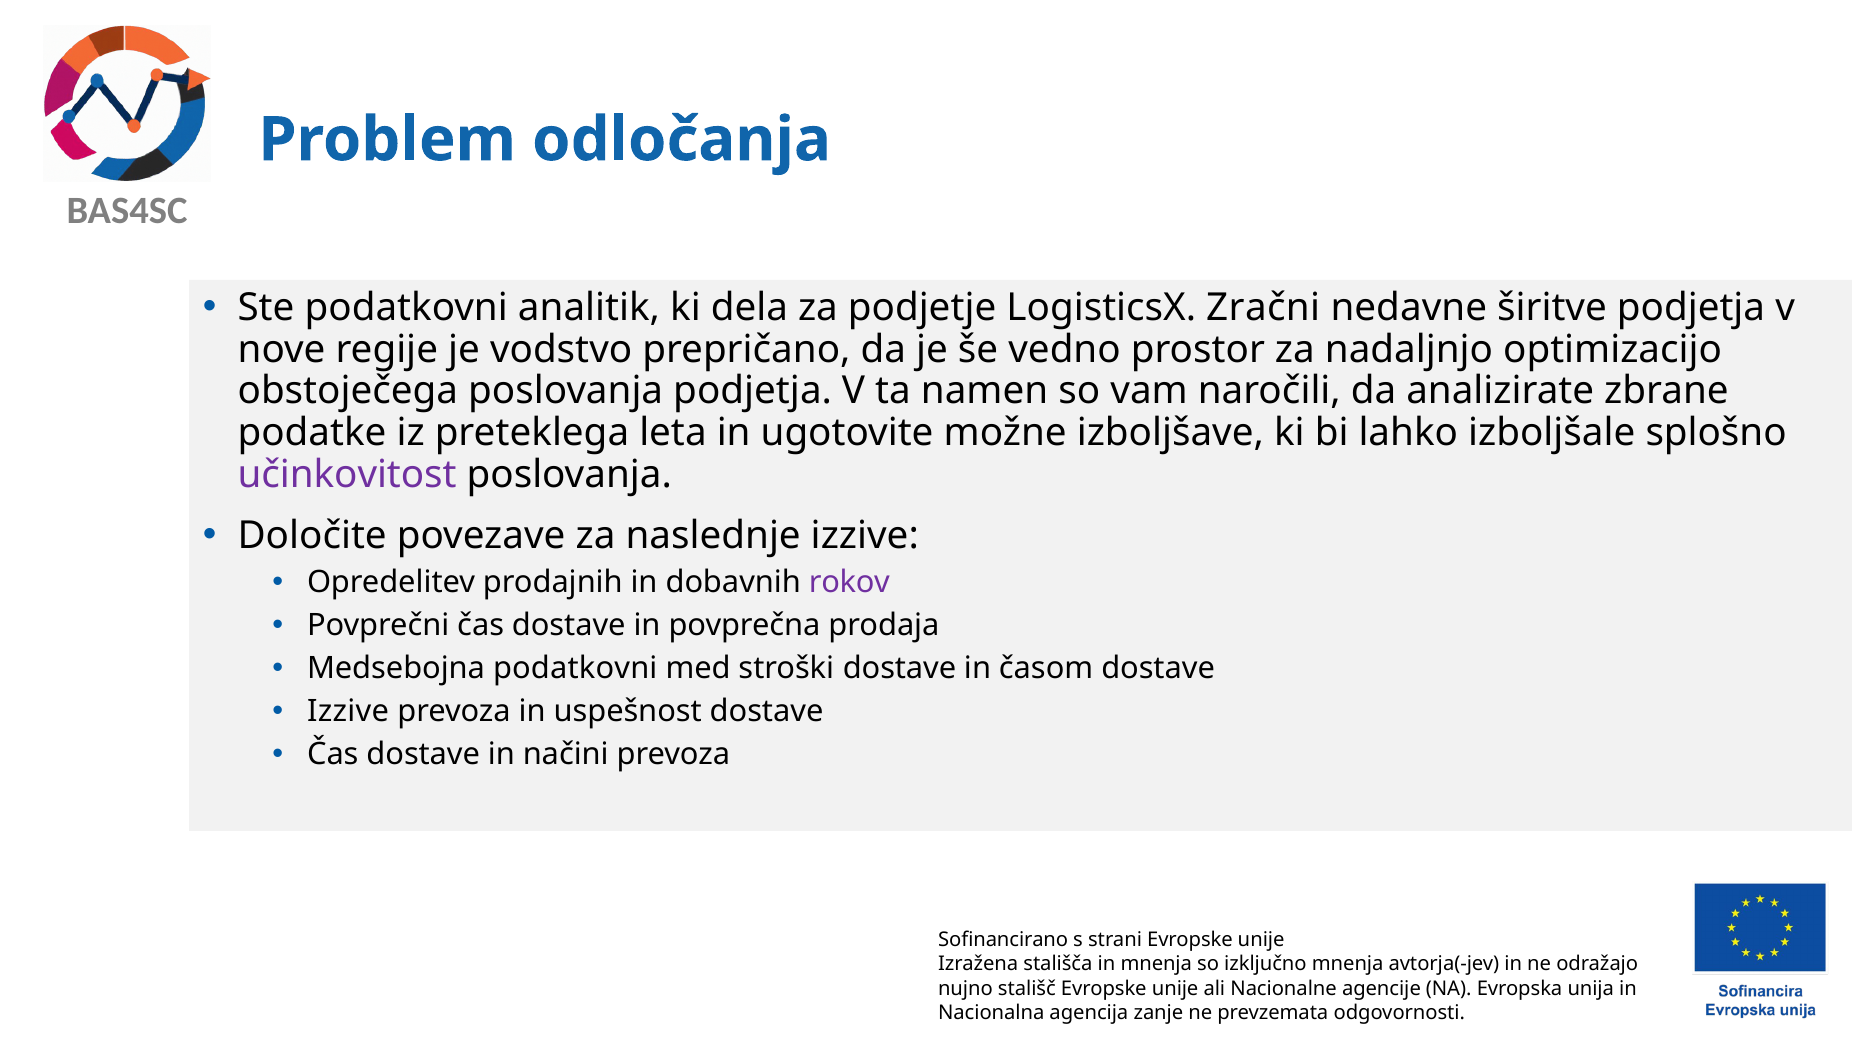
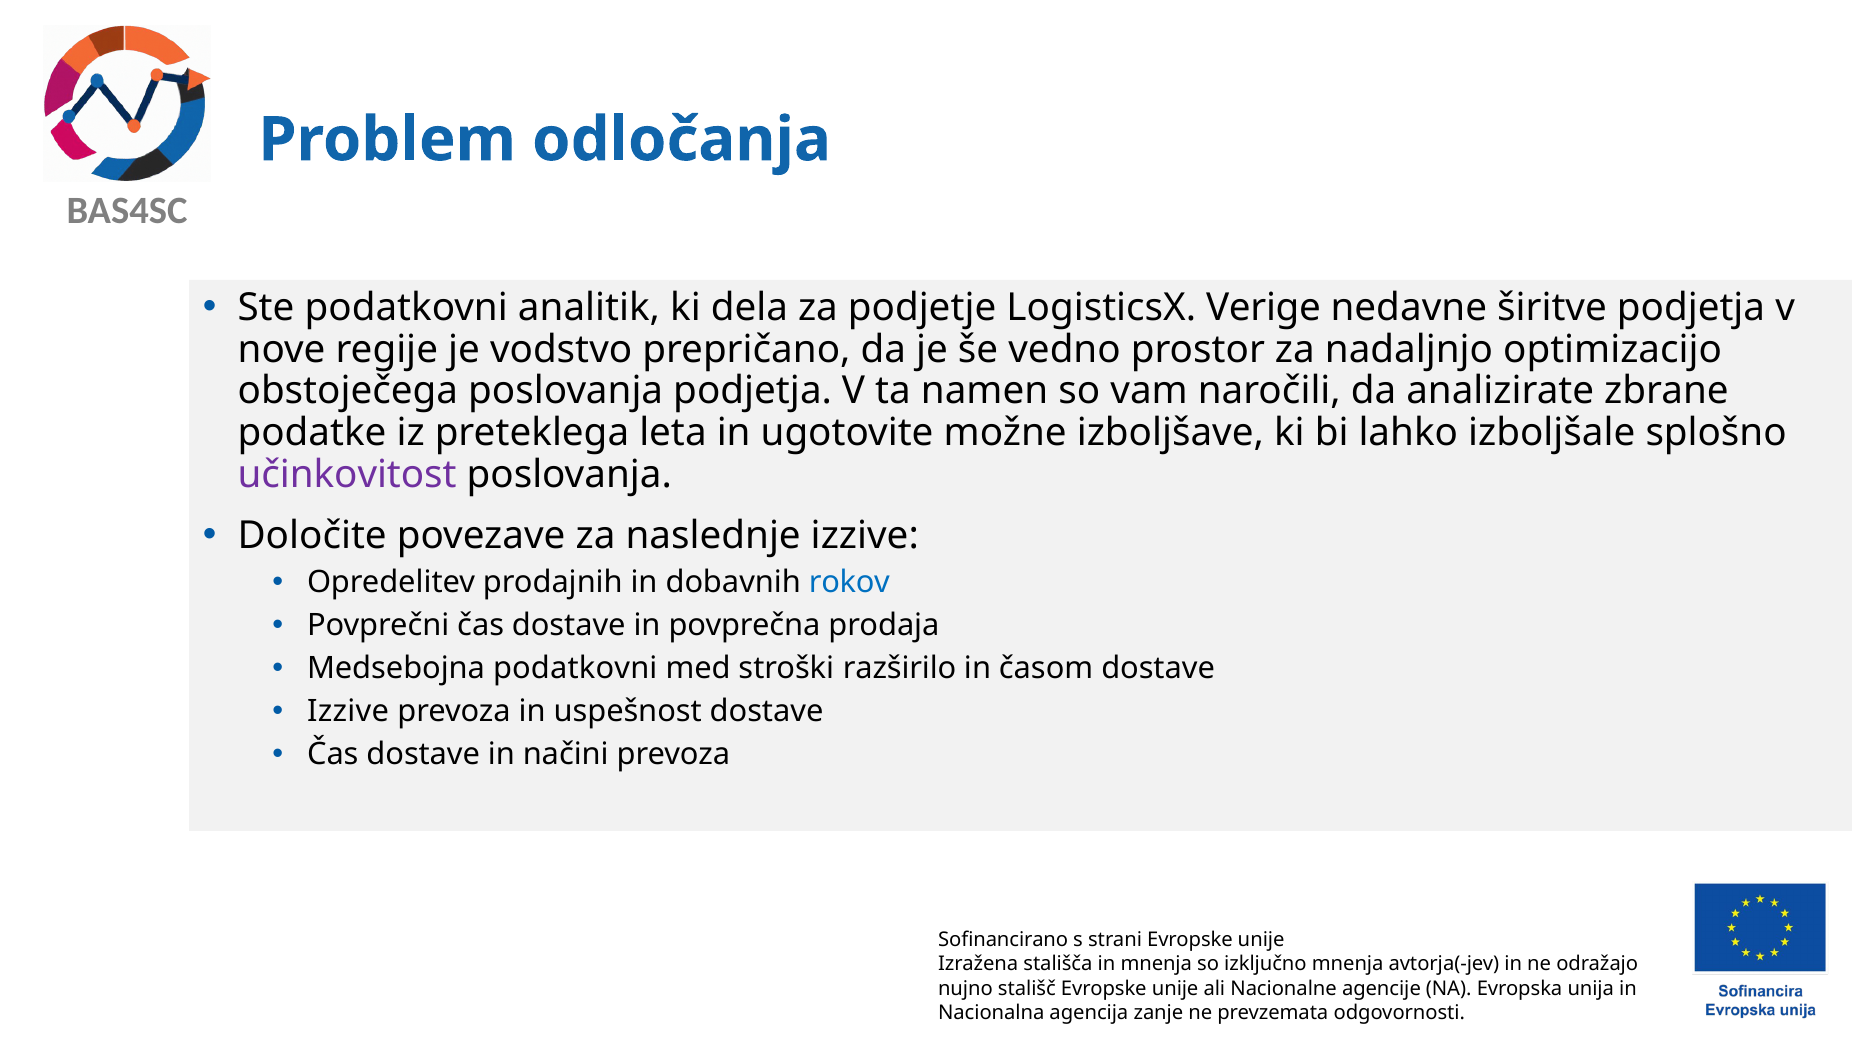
Zračni: Zračni -> Verige (1264, 307)
rokov colour: purple -> blue (849, 583)
stroški dostave: dostave -> razširilo (900, 668)
